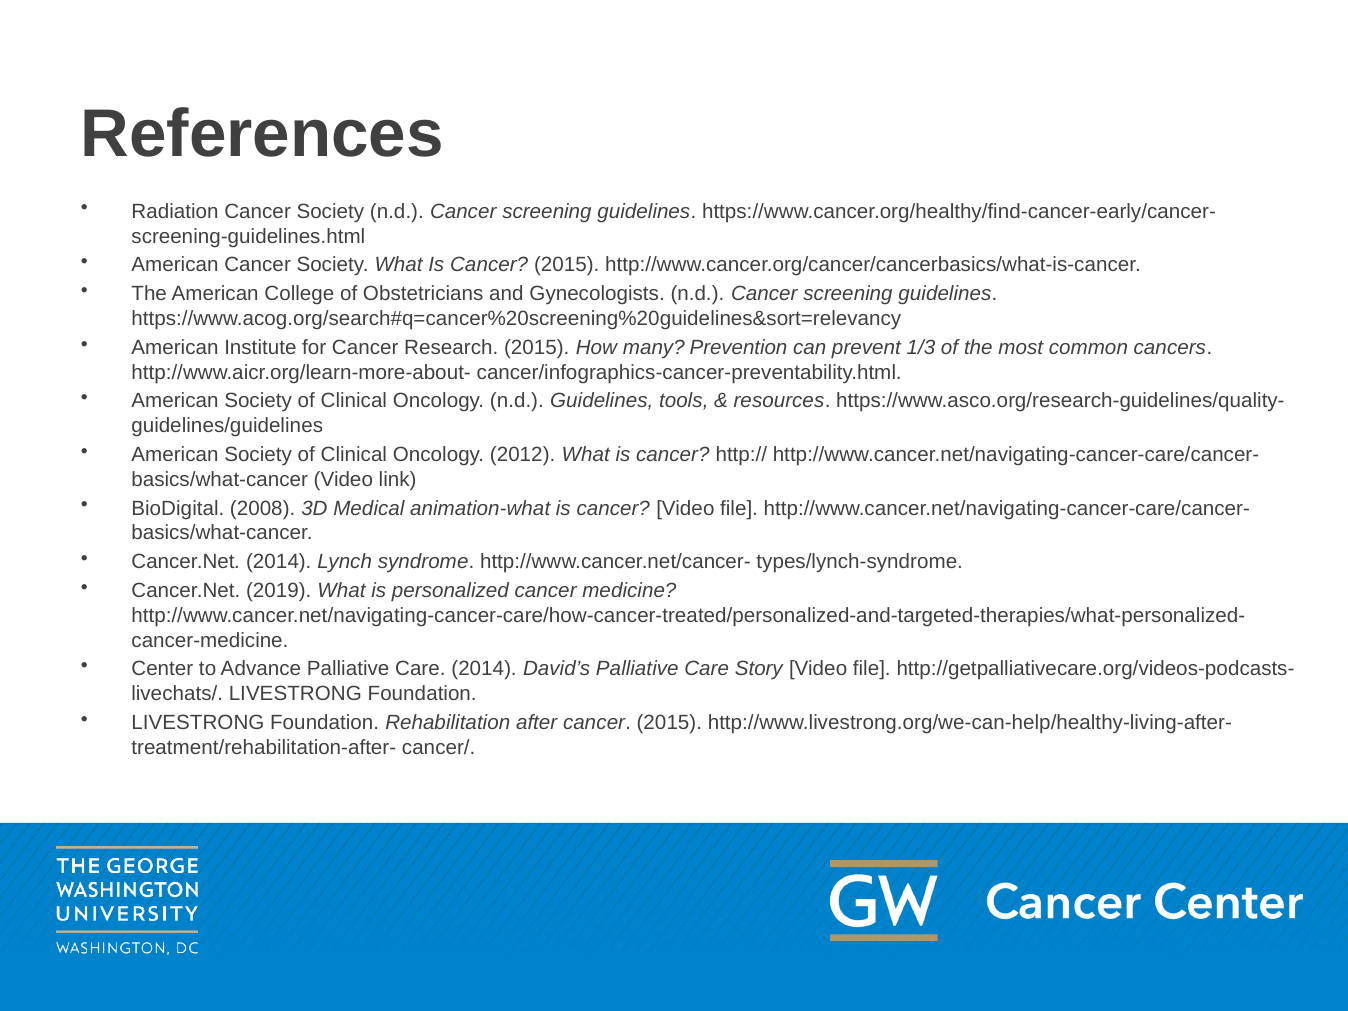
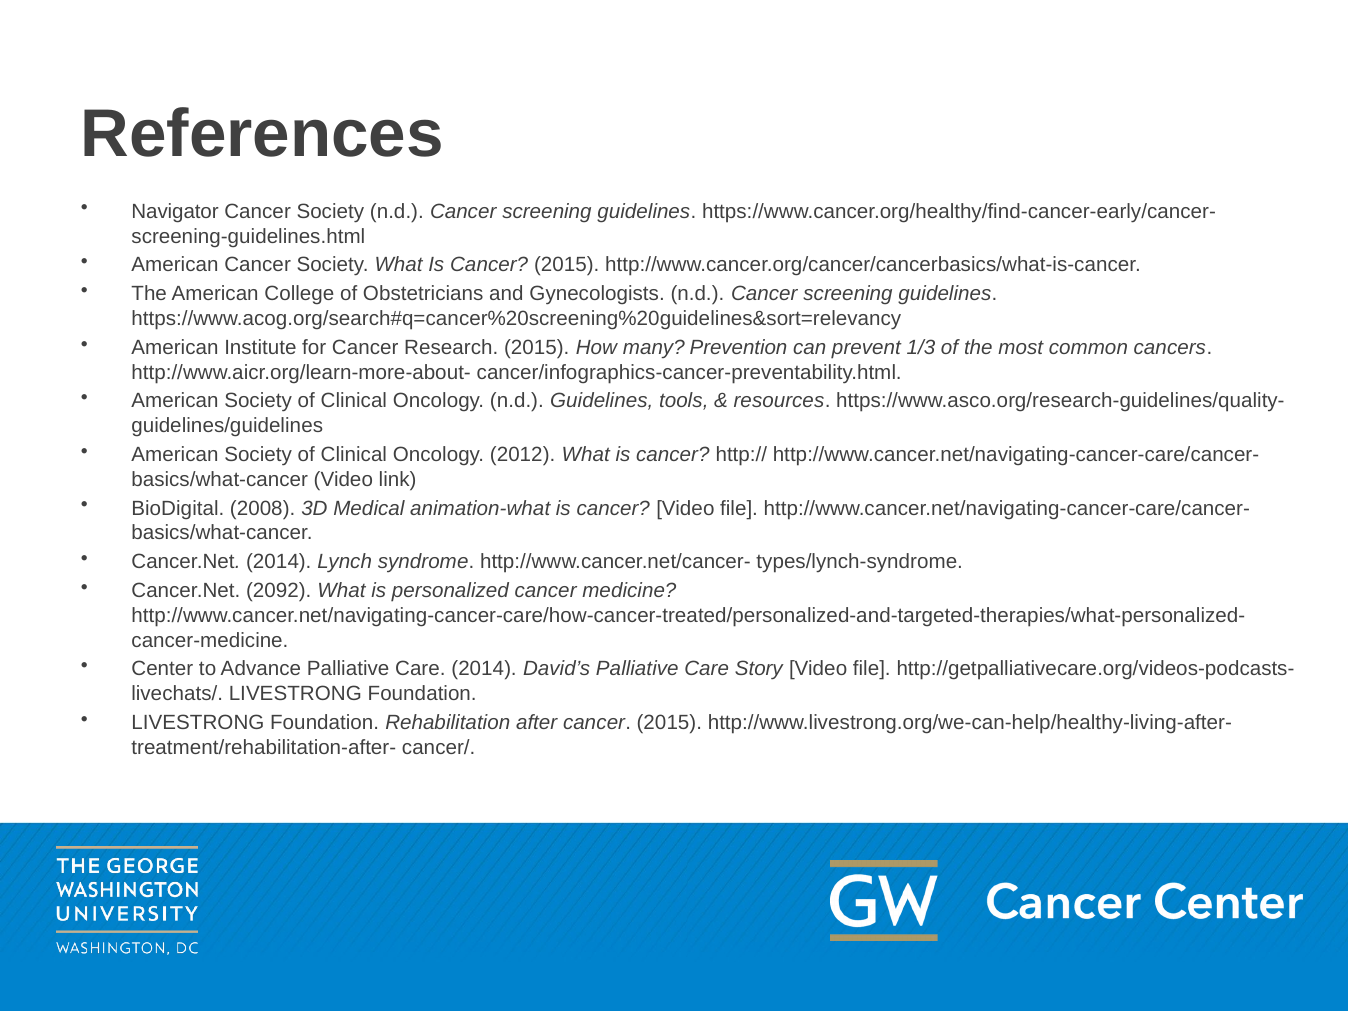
Radiation: Radiation -> Navigator (175, 211)
2019: 2019 -> 2092 (279, 591)
